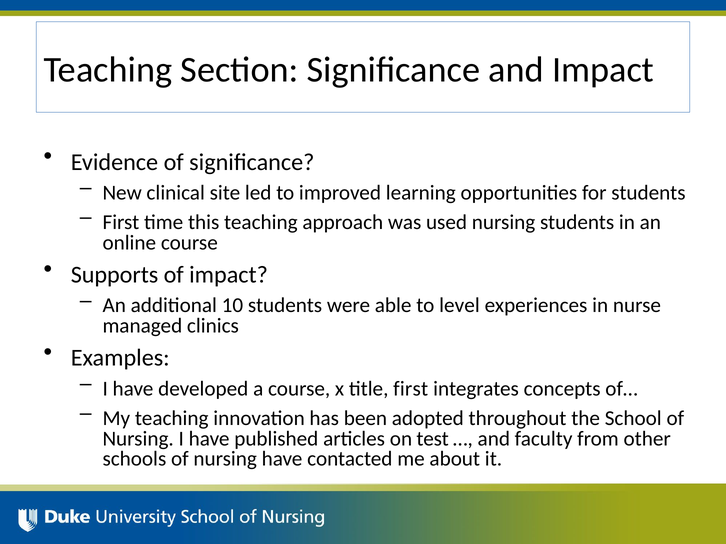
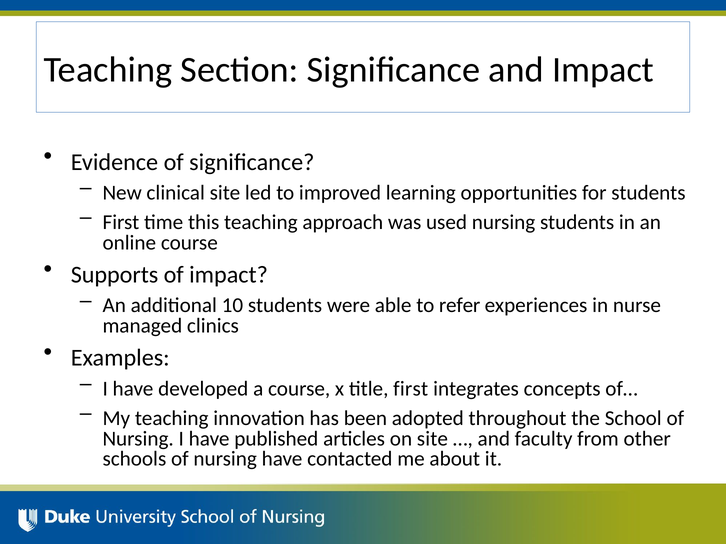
level: level -> refer (460, 306)
on test: test -> site (432, 439)
